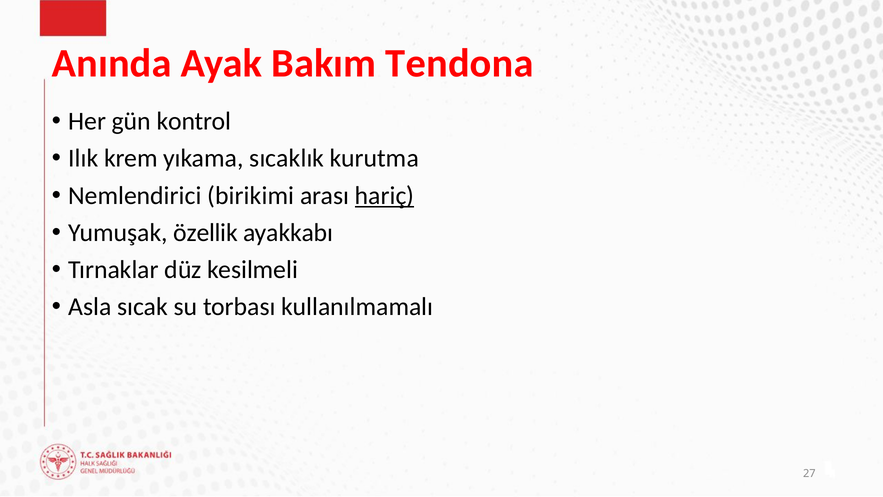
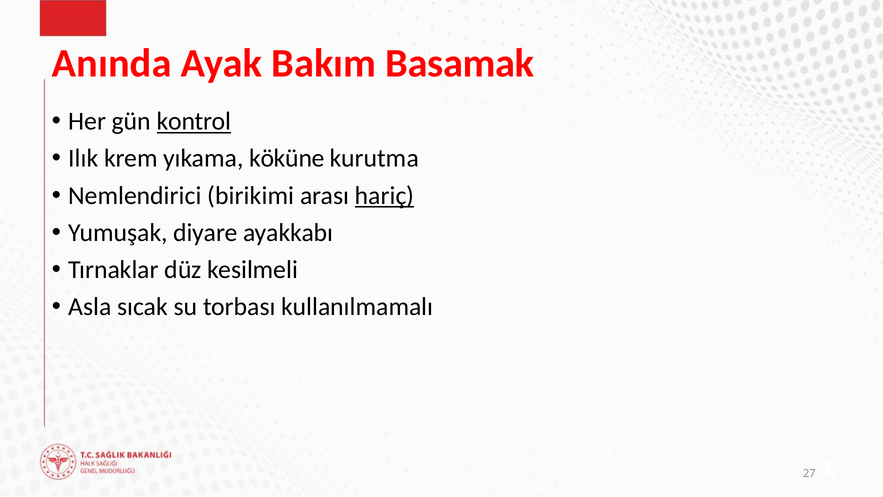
Tendona: Tendona -> Basamak (460, 63)
kontrol underline: none -> present (194, 121)
sıcaklık: sıcaklık -> köküne (287, 158)
özellik: özellik -> diyare (206, 232)
